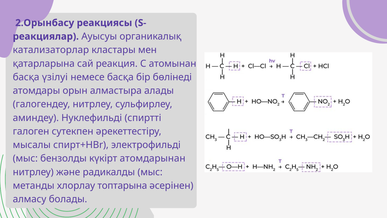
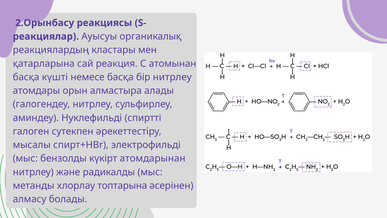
катализаторлар: катализаторлар -> реакциялардың (51, 50)
үзілуі: үзілуі -> күшті (55, 77)
бір бөлінеді: бөлінеді -> нитрлеу (172, 77)
